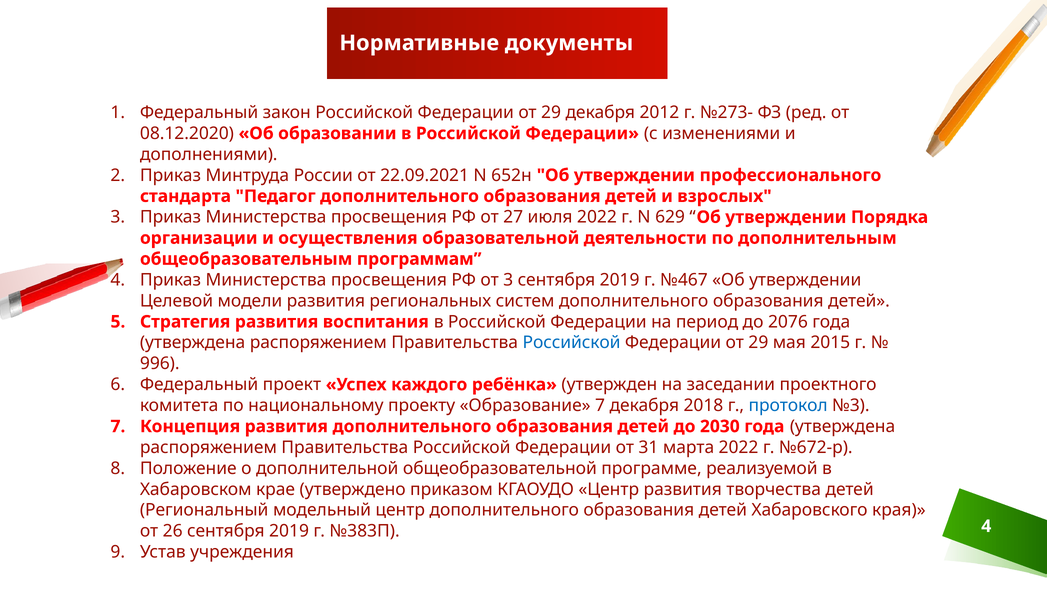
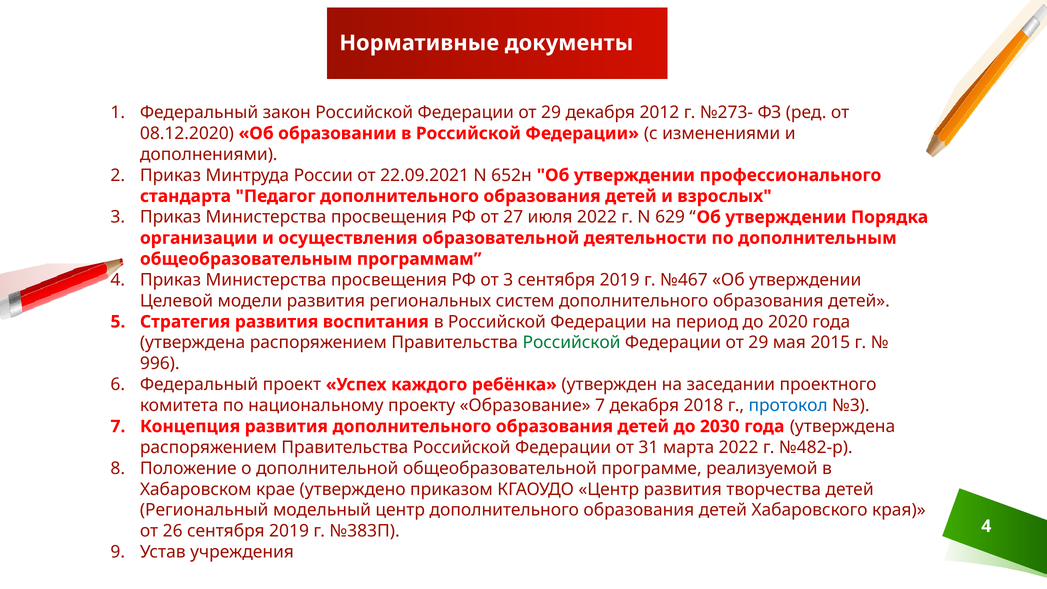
2076: 2076 -> 2020 (788, 322)
Российской colour: blue -> green (572, 343)
№672-р: №672-р -> №482-р (816, 447)
